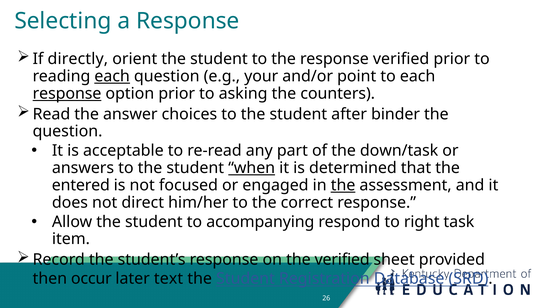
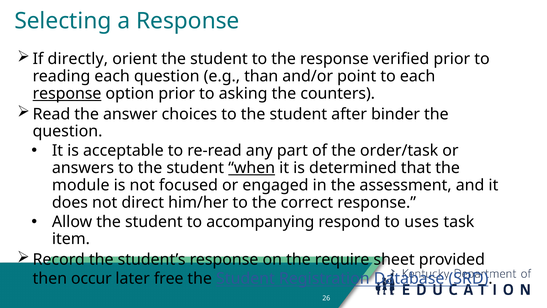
each underline: present -> none (112, 76)
your: your -> than (261, 76)
down/task: down/task -> order/task (399, 151)
entered: entered -> module (81, 185)
the underline: present -> none (343, 185)
right: right -> uses (422, 222)
the verified: verified -> require (342, 259)
text: text -> free (169, 278)
